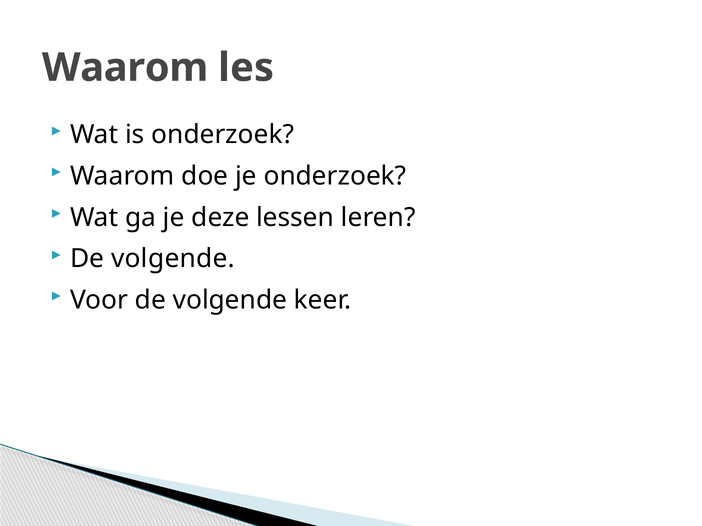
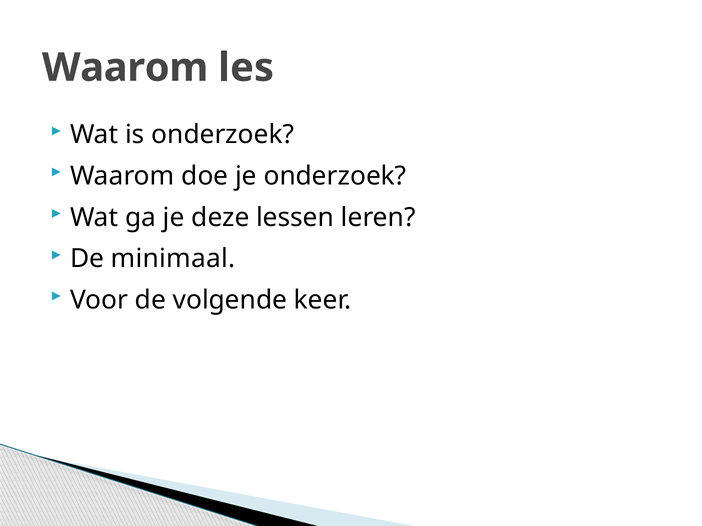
volgende: volgende -> minimaal (173, 259)
